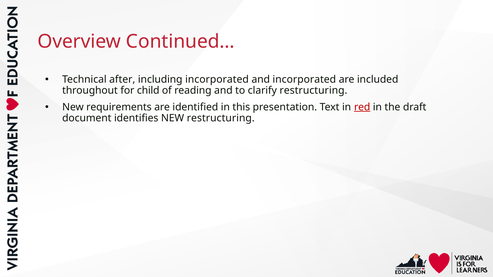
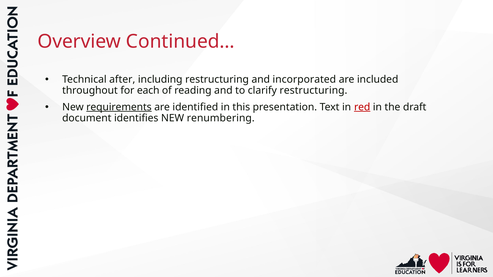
including incorporated: incorporated -> restructuring (217, 80)
child: child -> each (148, 91)
requirements underline: none -> present (119, 107)
NEW restructuring: restructuring -> renumbering (221, 118)
